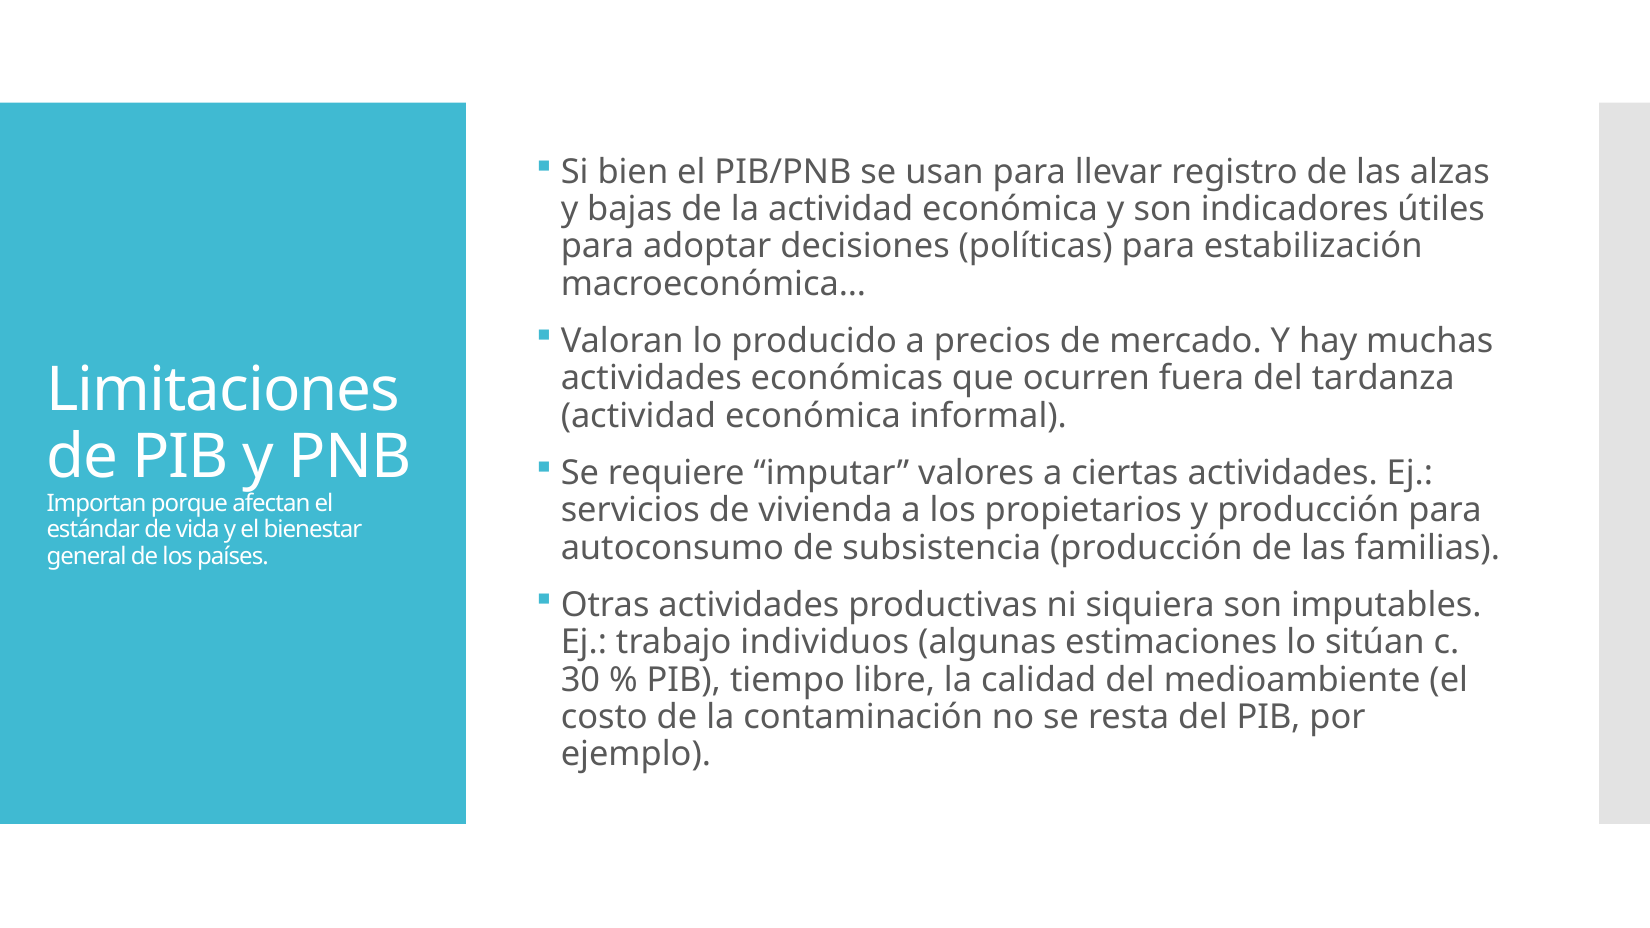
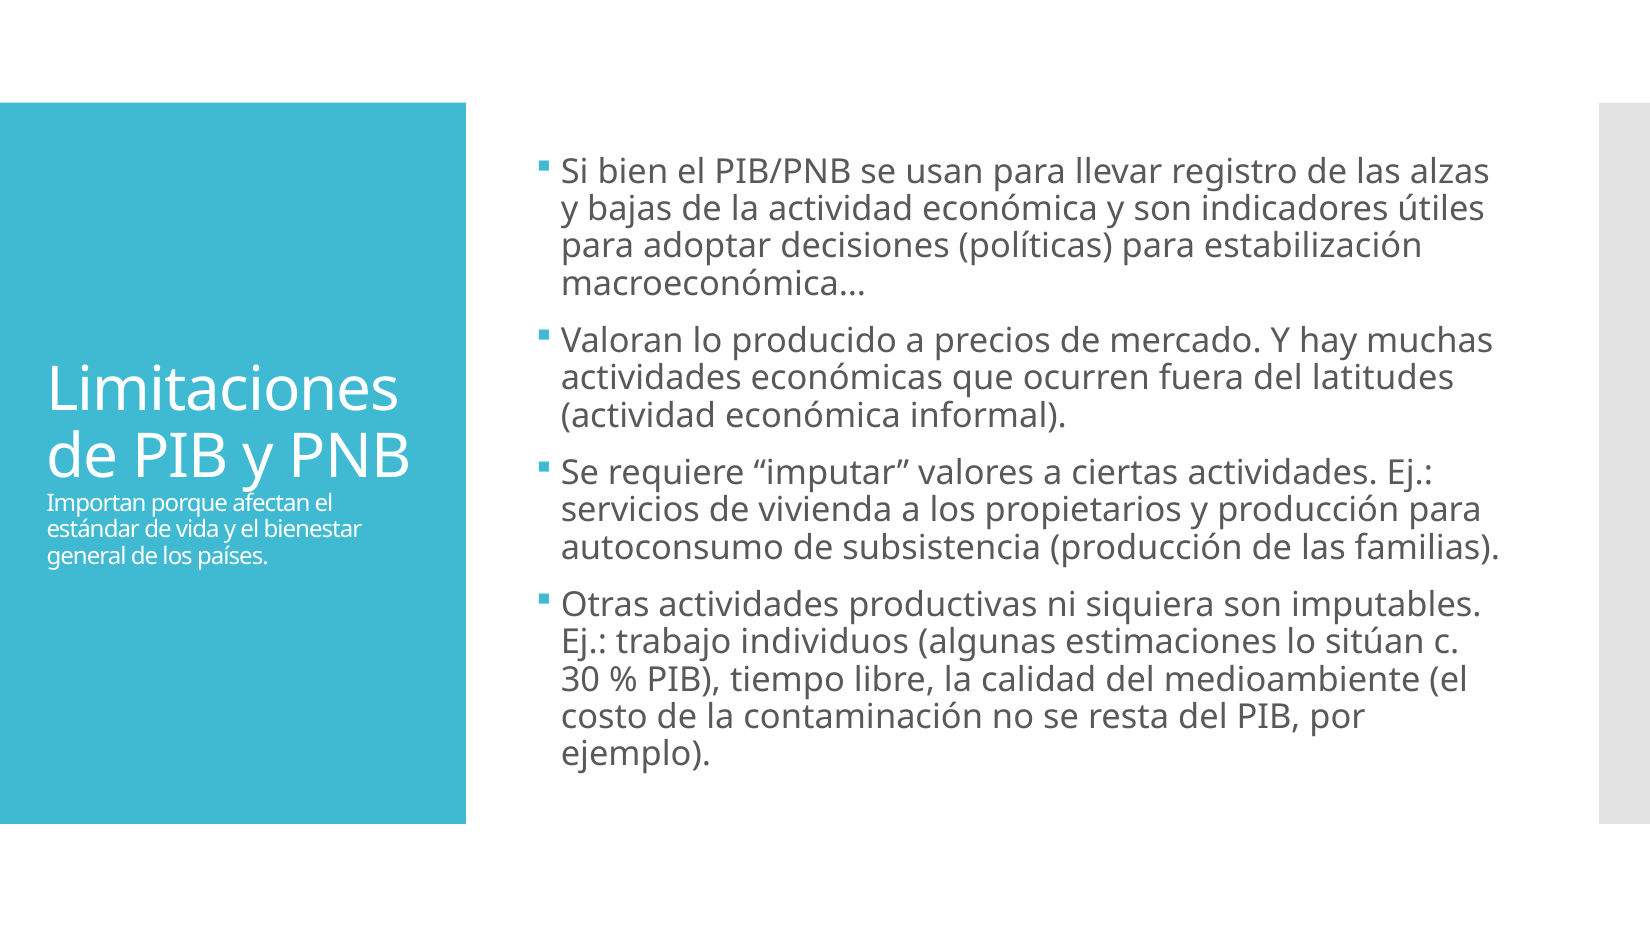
tardanza: tardanza -> latitudes (1383, 379)
